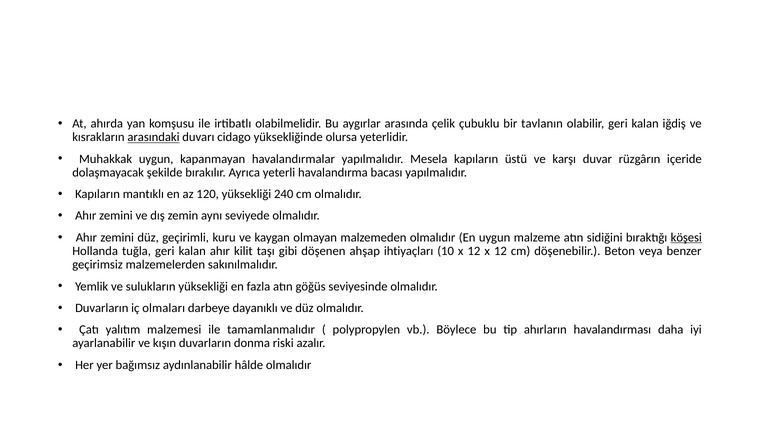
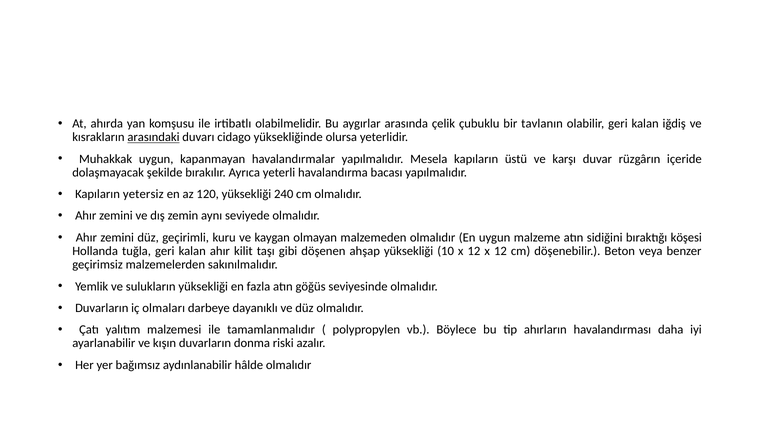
mantıklı: mantıklı -> yetersiz (143, 194)
köşesi underline: present -> none (686, 237)
ahşap ihtiyaçları: ihtiyaçları -> yüksekliği (409, 251)
